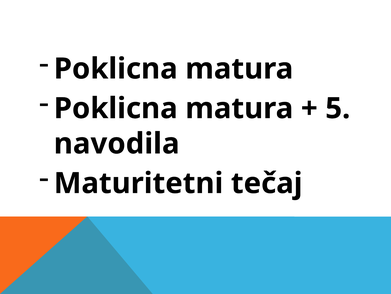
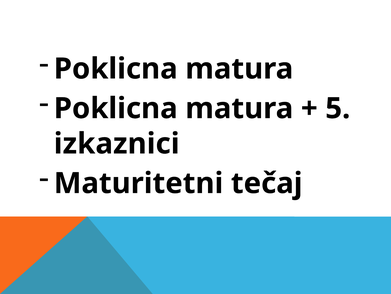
navodila: navodila -> izkaznici (117, 143)
